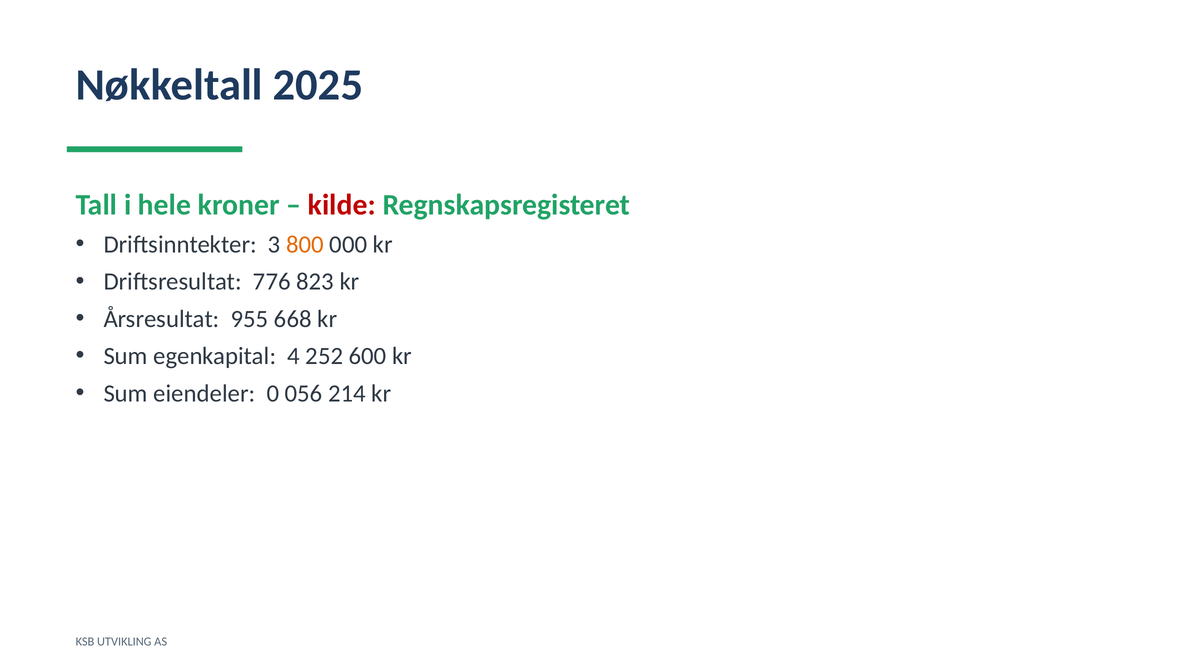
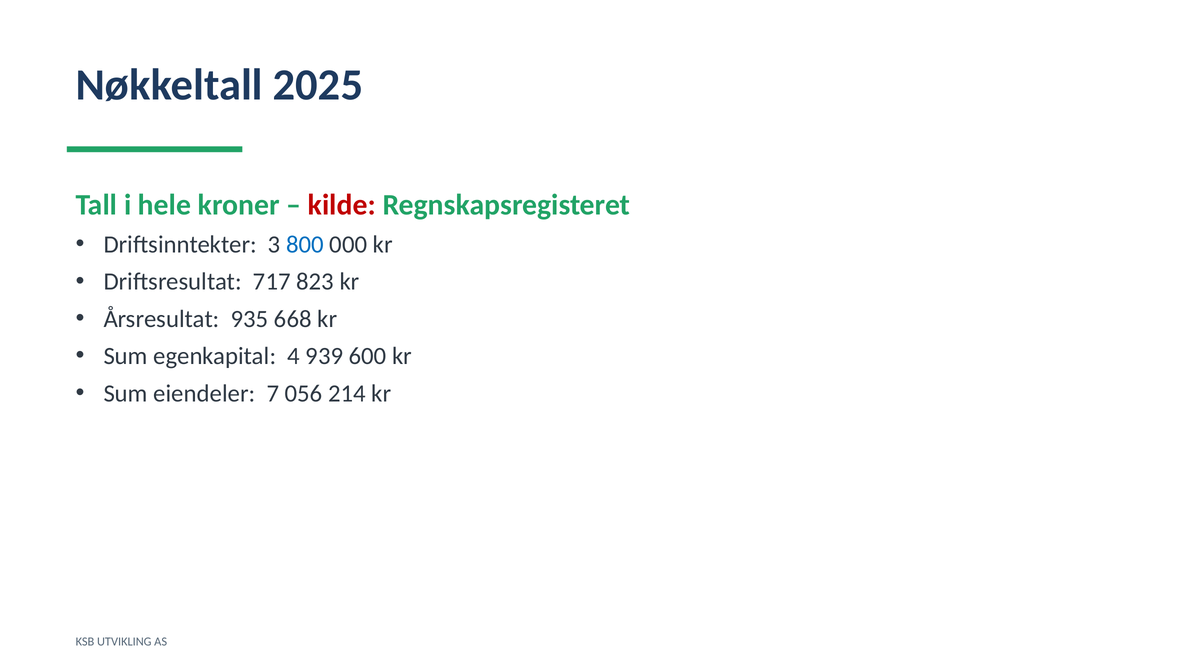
800 colour: orange -> blue (305, 244)
776: 776 -> 717 (272, 282)
955: 955 -> 935 (250, 319)
252: 252 -> 939 (324, 356)
0: 0 -> 7 (273, 393)
